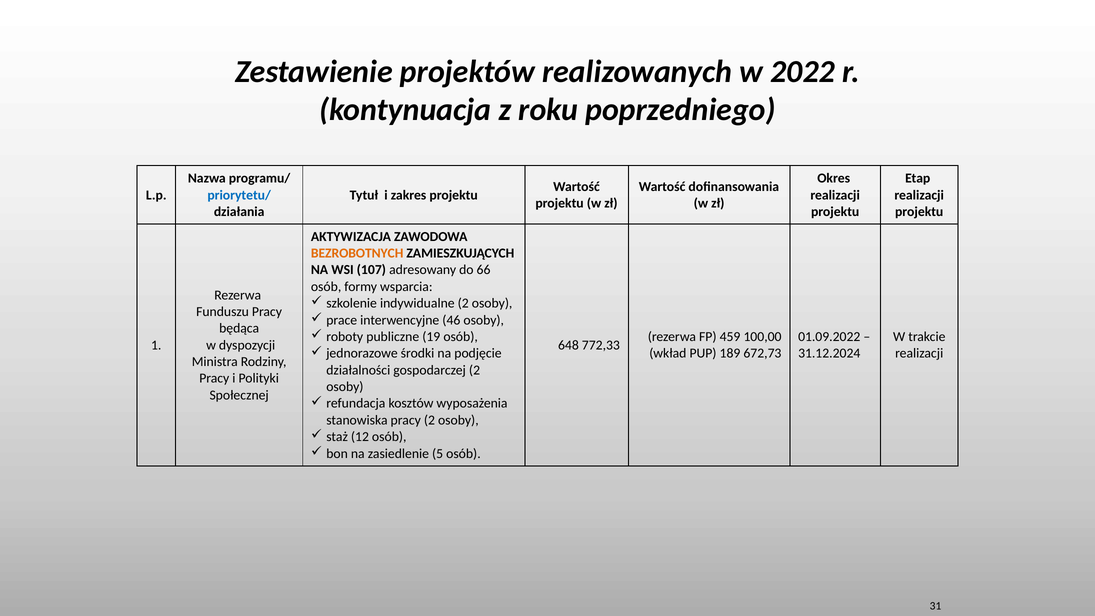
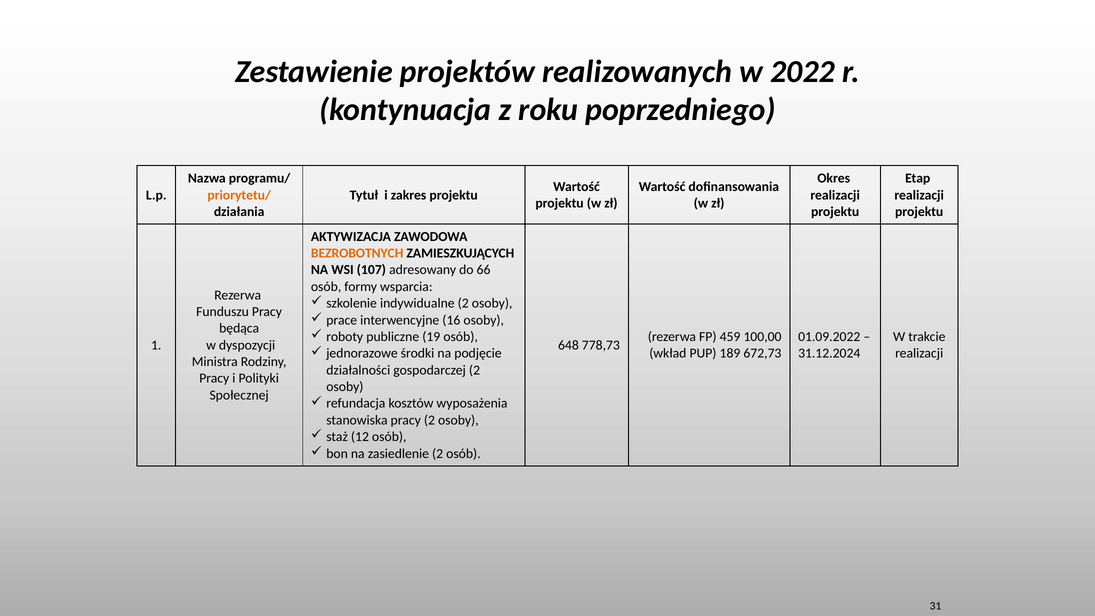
priorytetu/ colour: blue -> orange (239, 195)
46: 46 -> 16 (451, 320)
772,33: 772,33 -> 778,73 (601, 345)
zasiedlenie 5: 5 -> 2 (438, 453)
